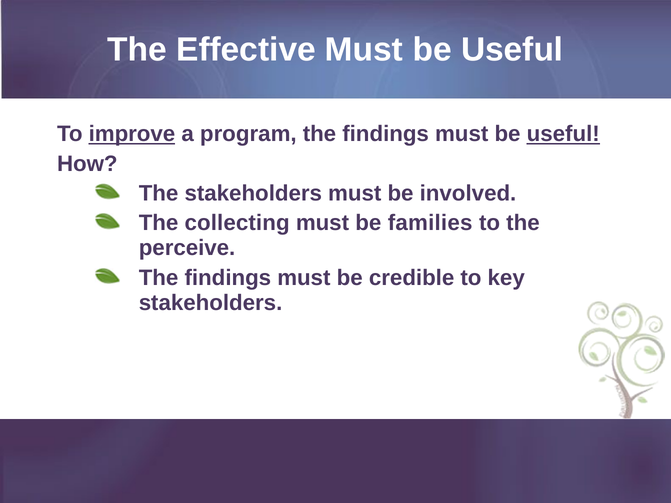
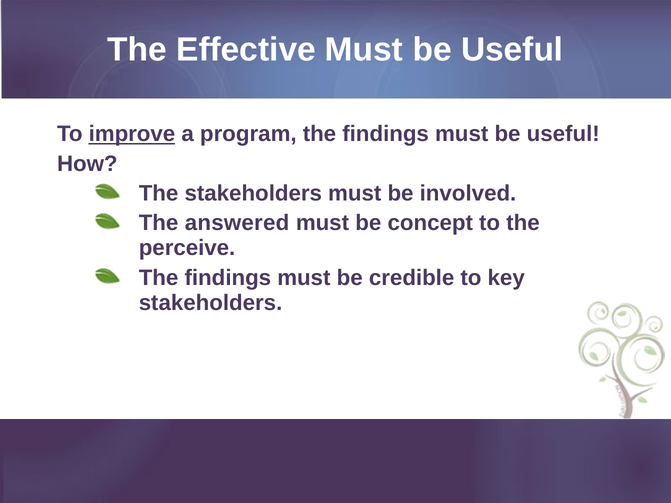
useful underline: present -> none (563, 134)
collecting: collecting -> answered (237, 223)
families: families -> concept (430, 223)
